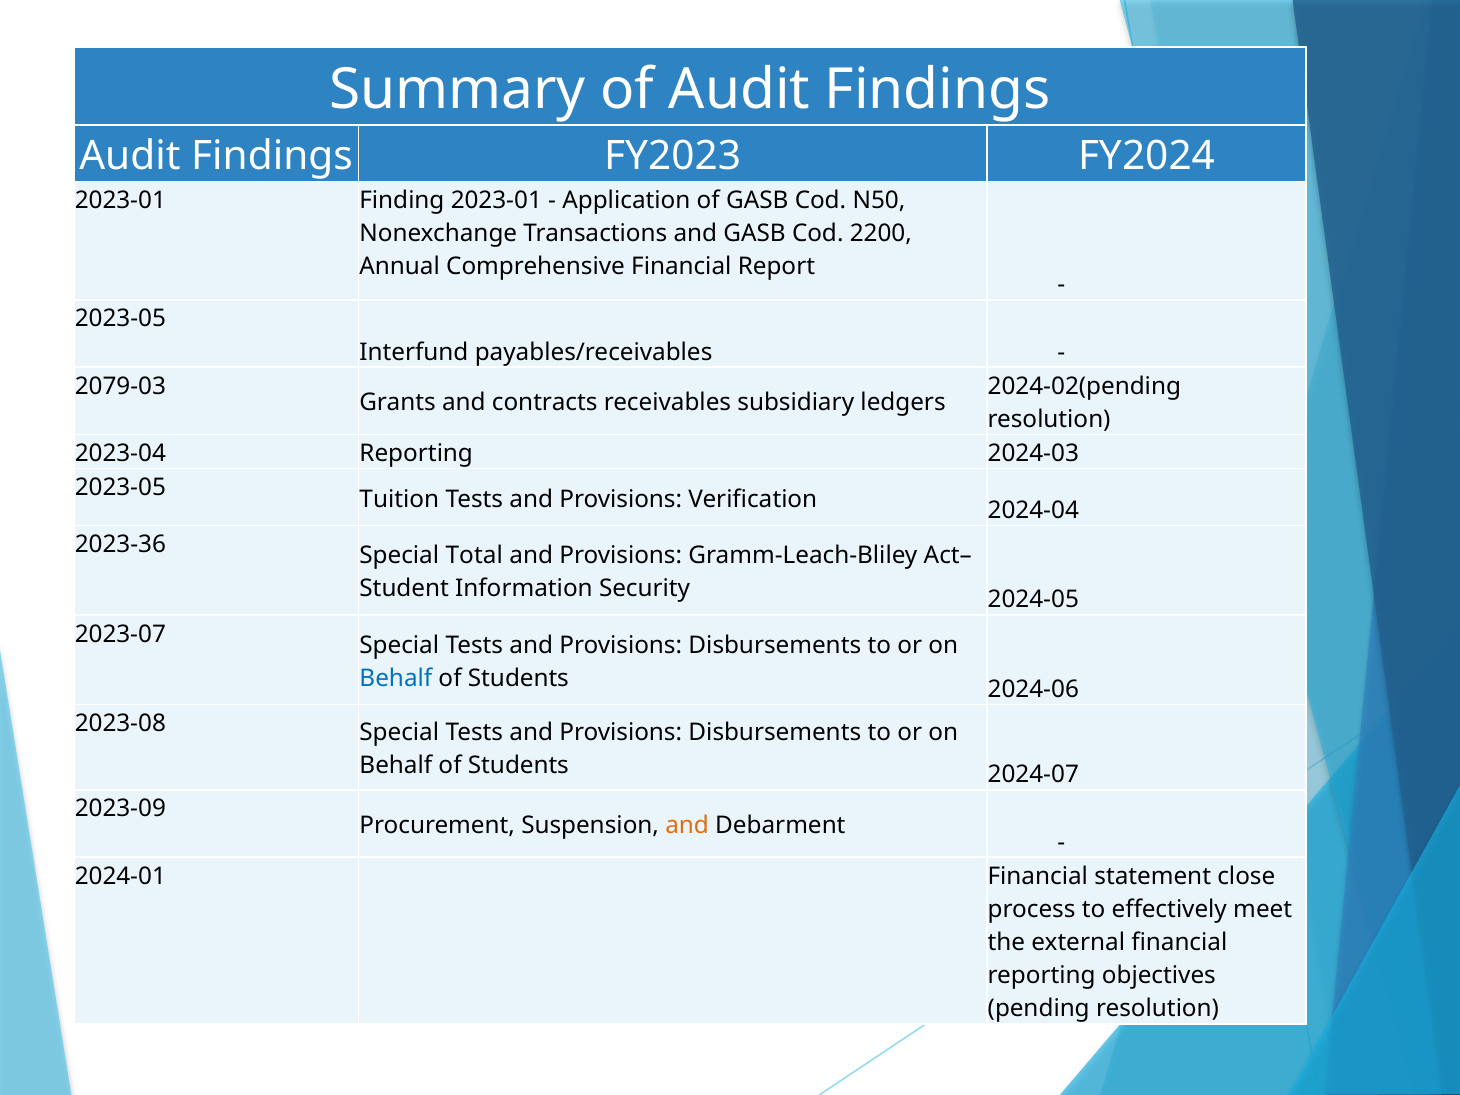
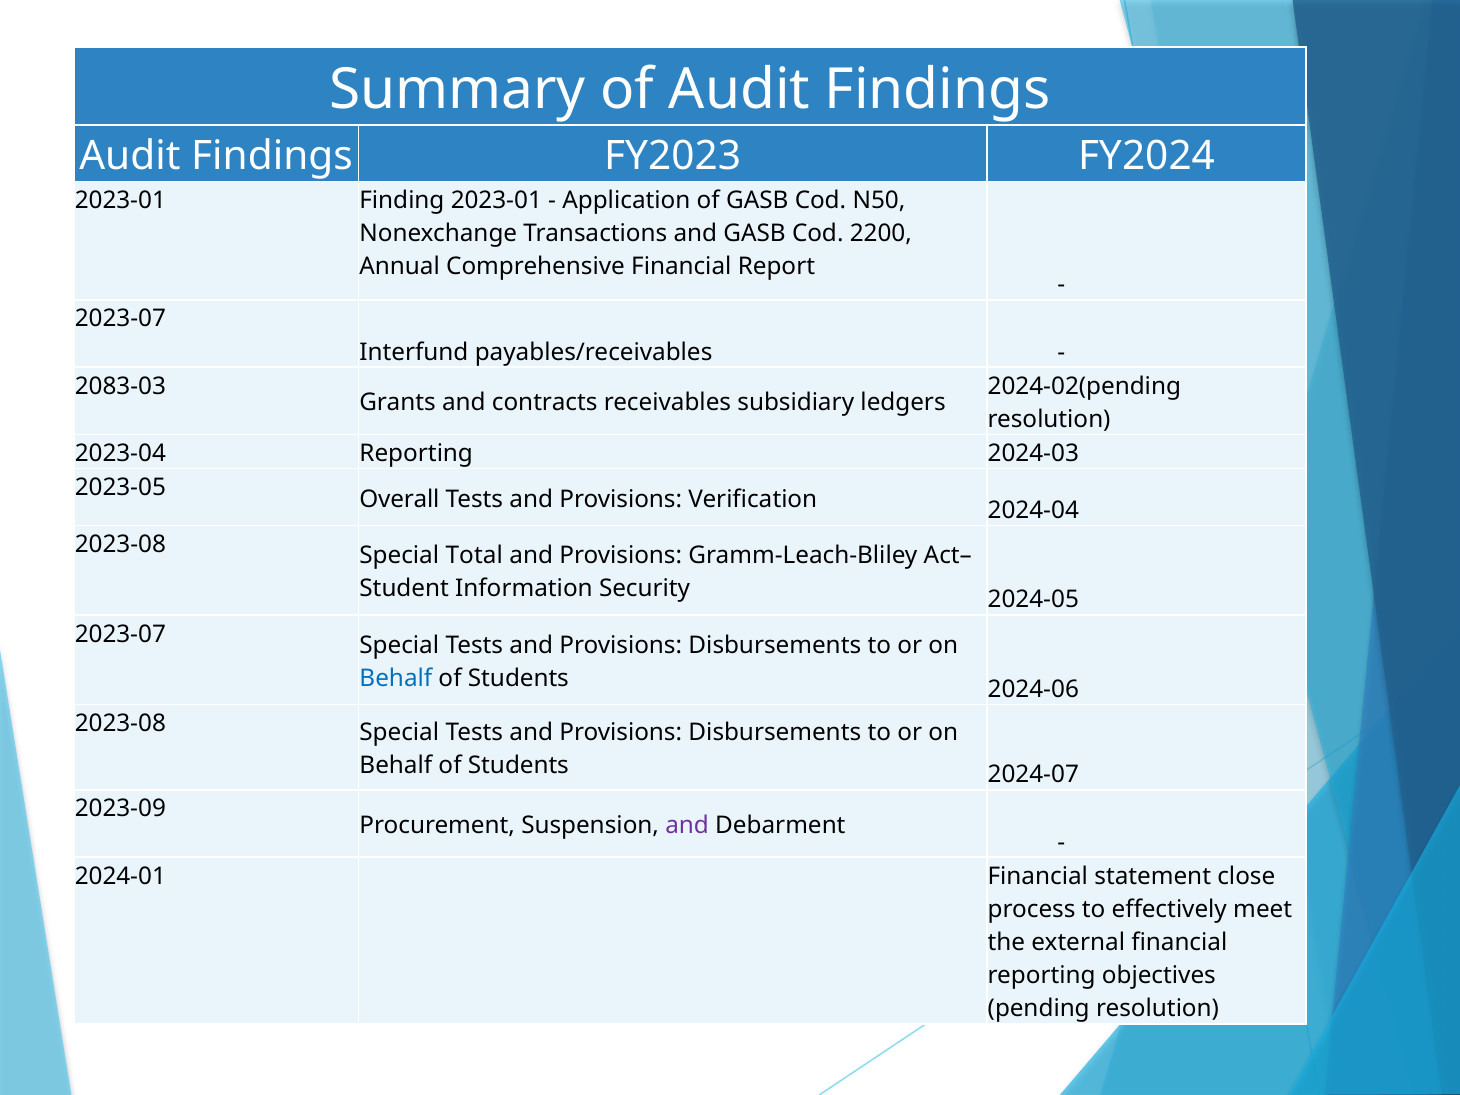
2023-05: 2023-05 -> 2023-07 (120, 319)
2079-03: 2079-03 -> 2083-03 (120, 386)
Tuition: Tuition -> Overall (399, 499)
2023-36: 2023-36 -> 2023-08 (120, 545)
and colour: orange -> purple (687, 825)
